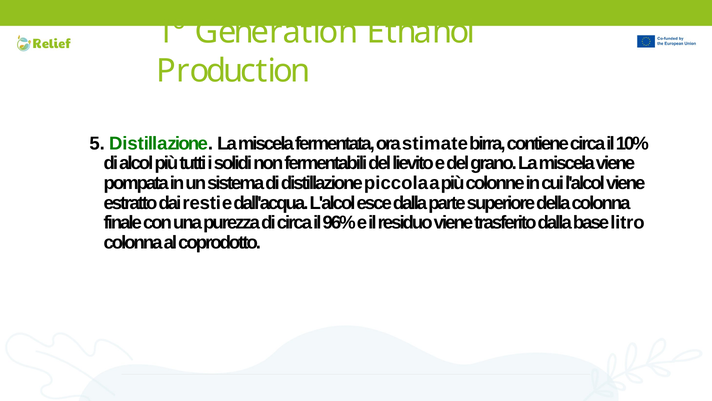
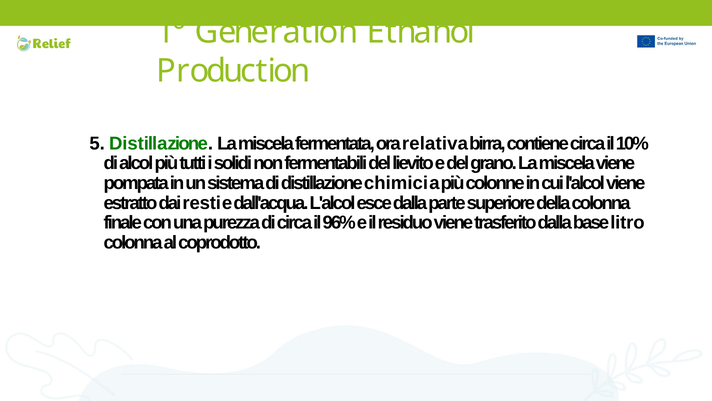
stimate: stimate -> relativa (435, 143)
piccola: piccola -> chimici (396, 183)
